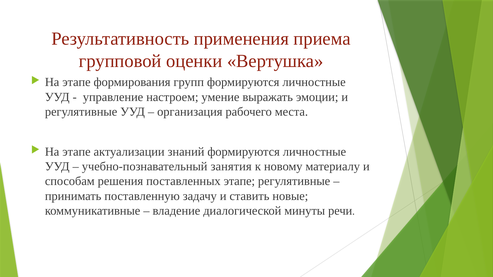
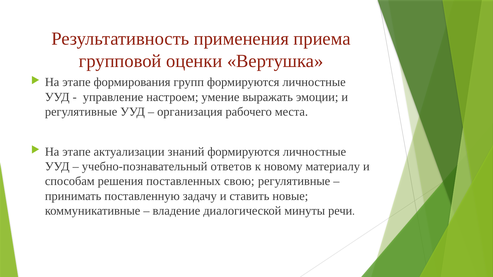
занятия: занятия -> ответов (231, 167)
поставленных этапе: этапе -> свою (239, 181)
